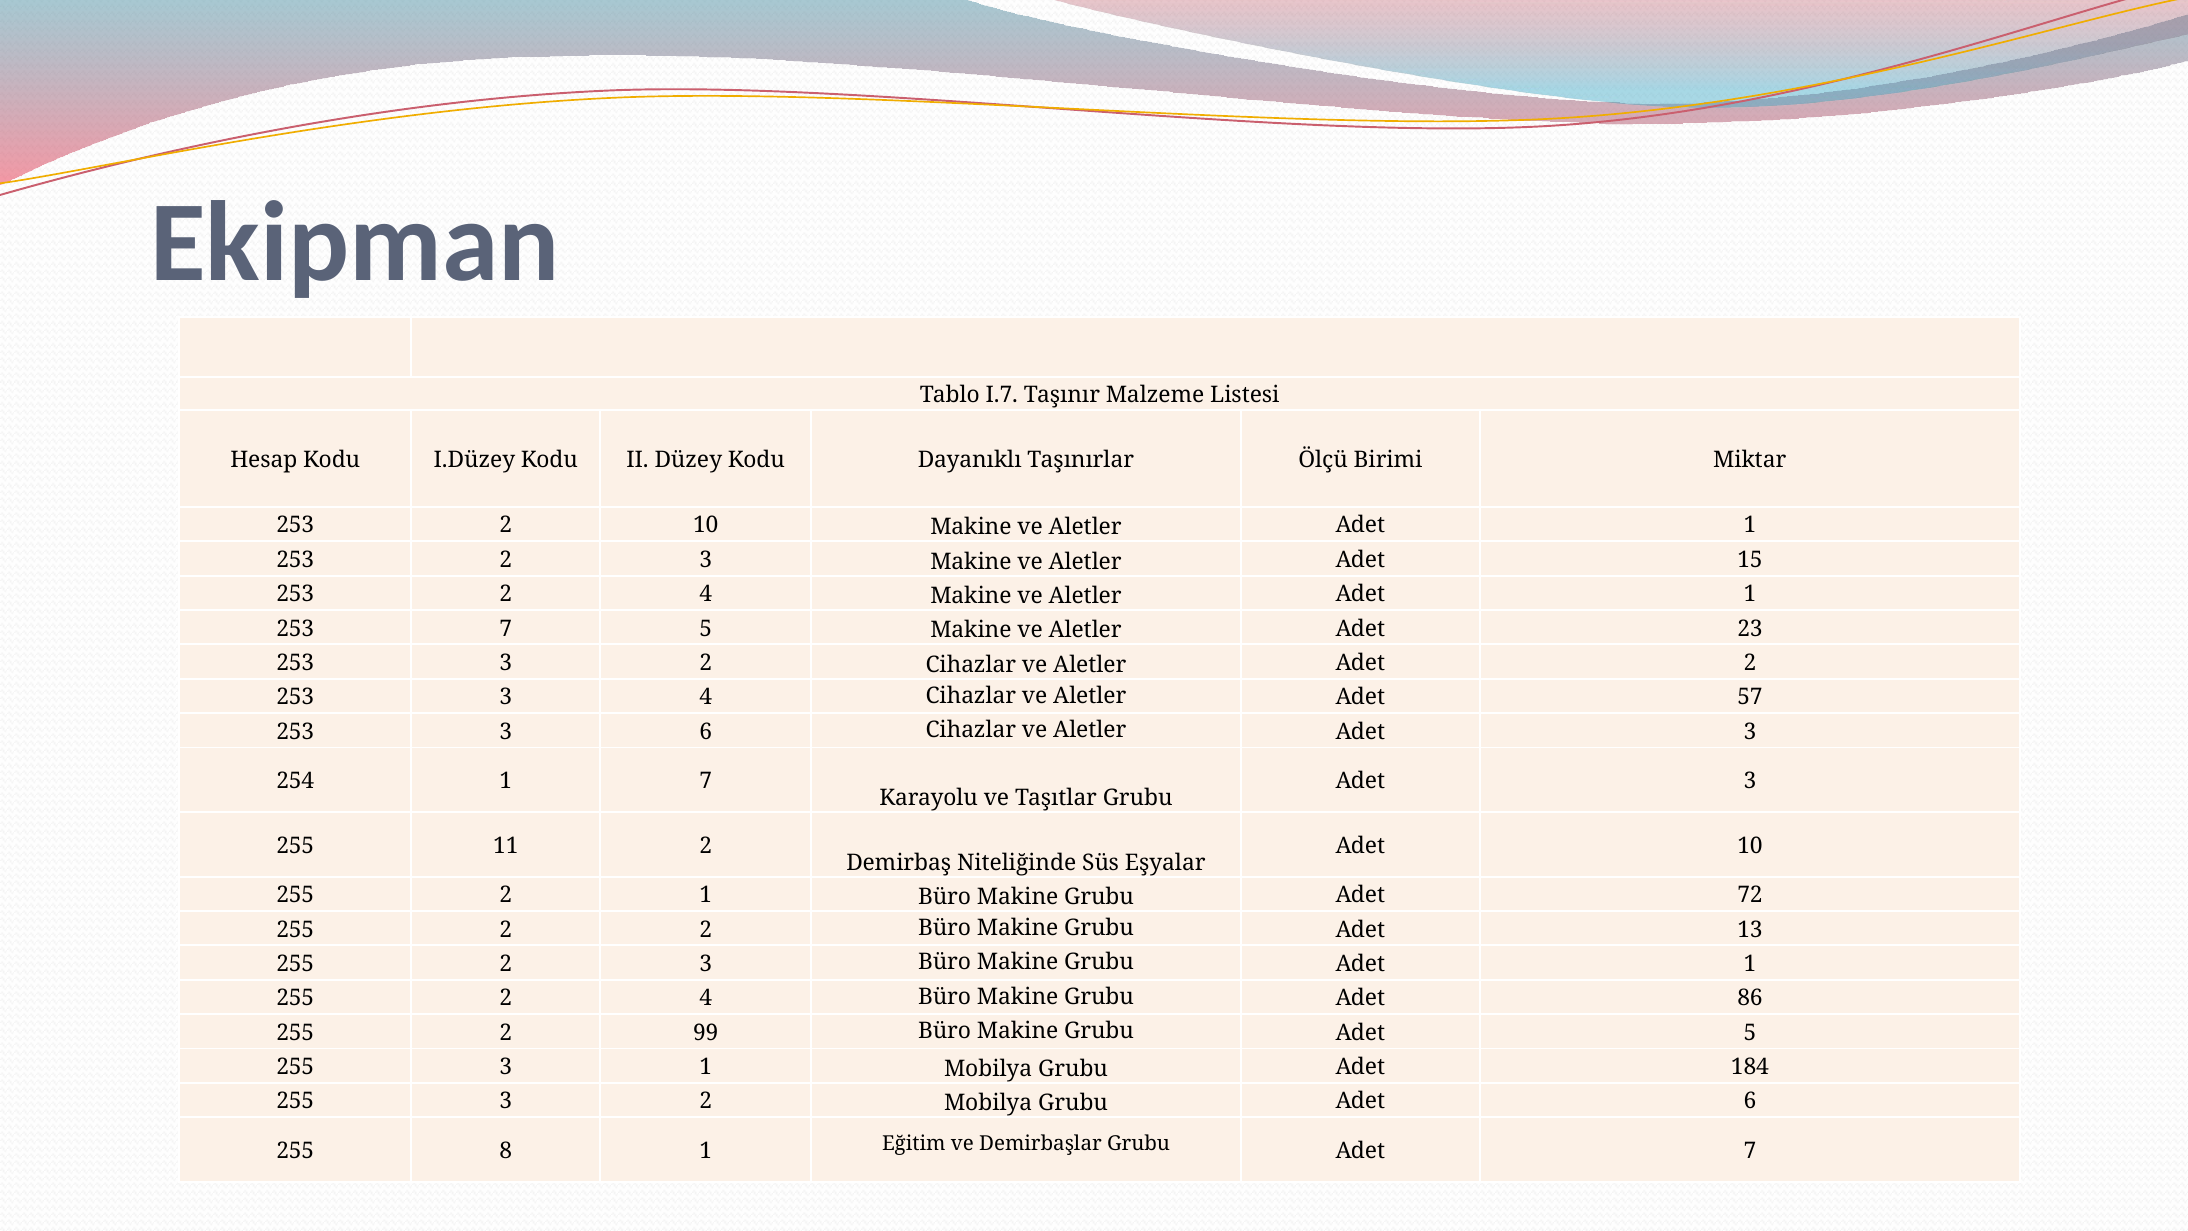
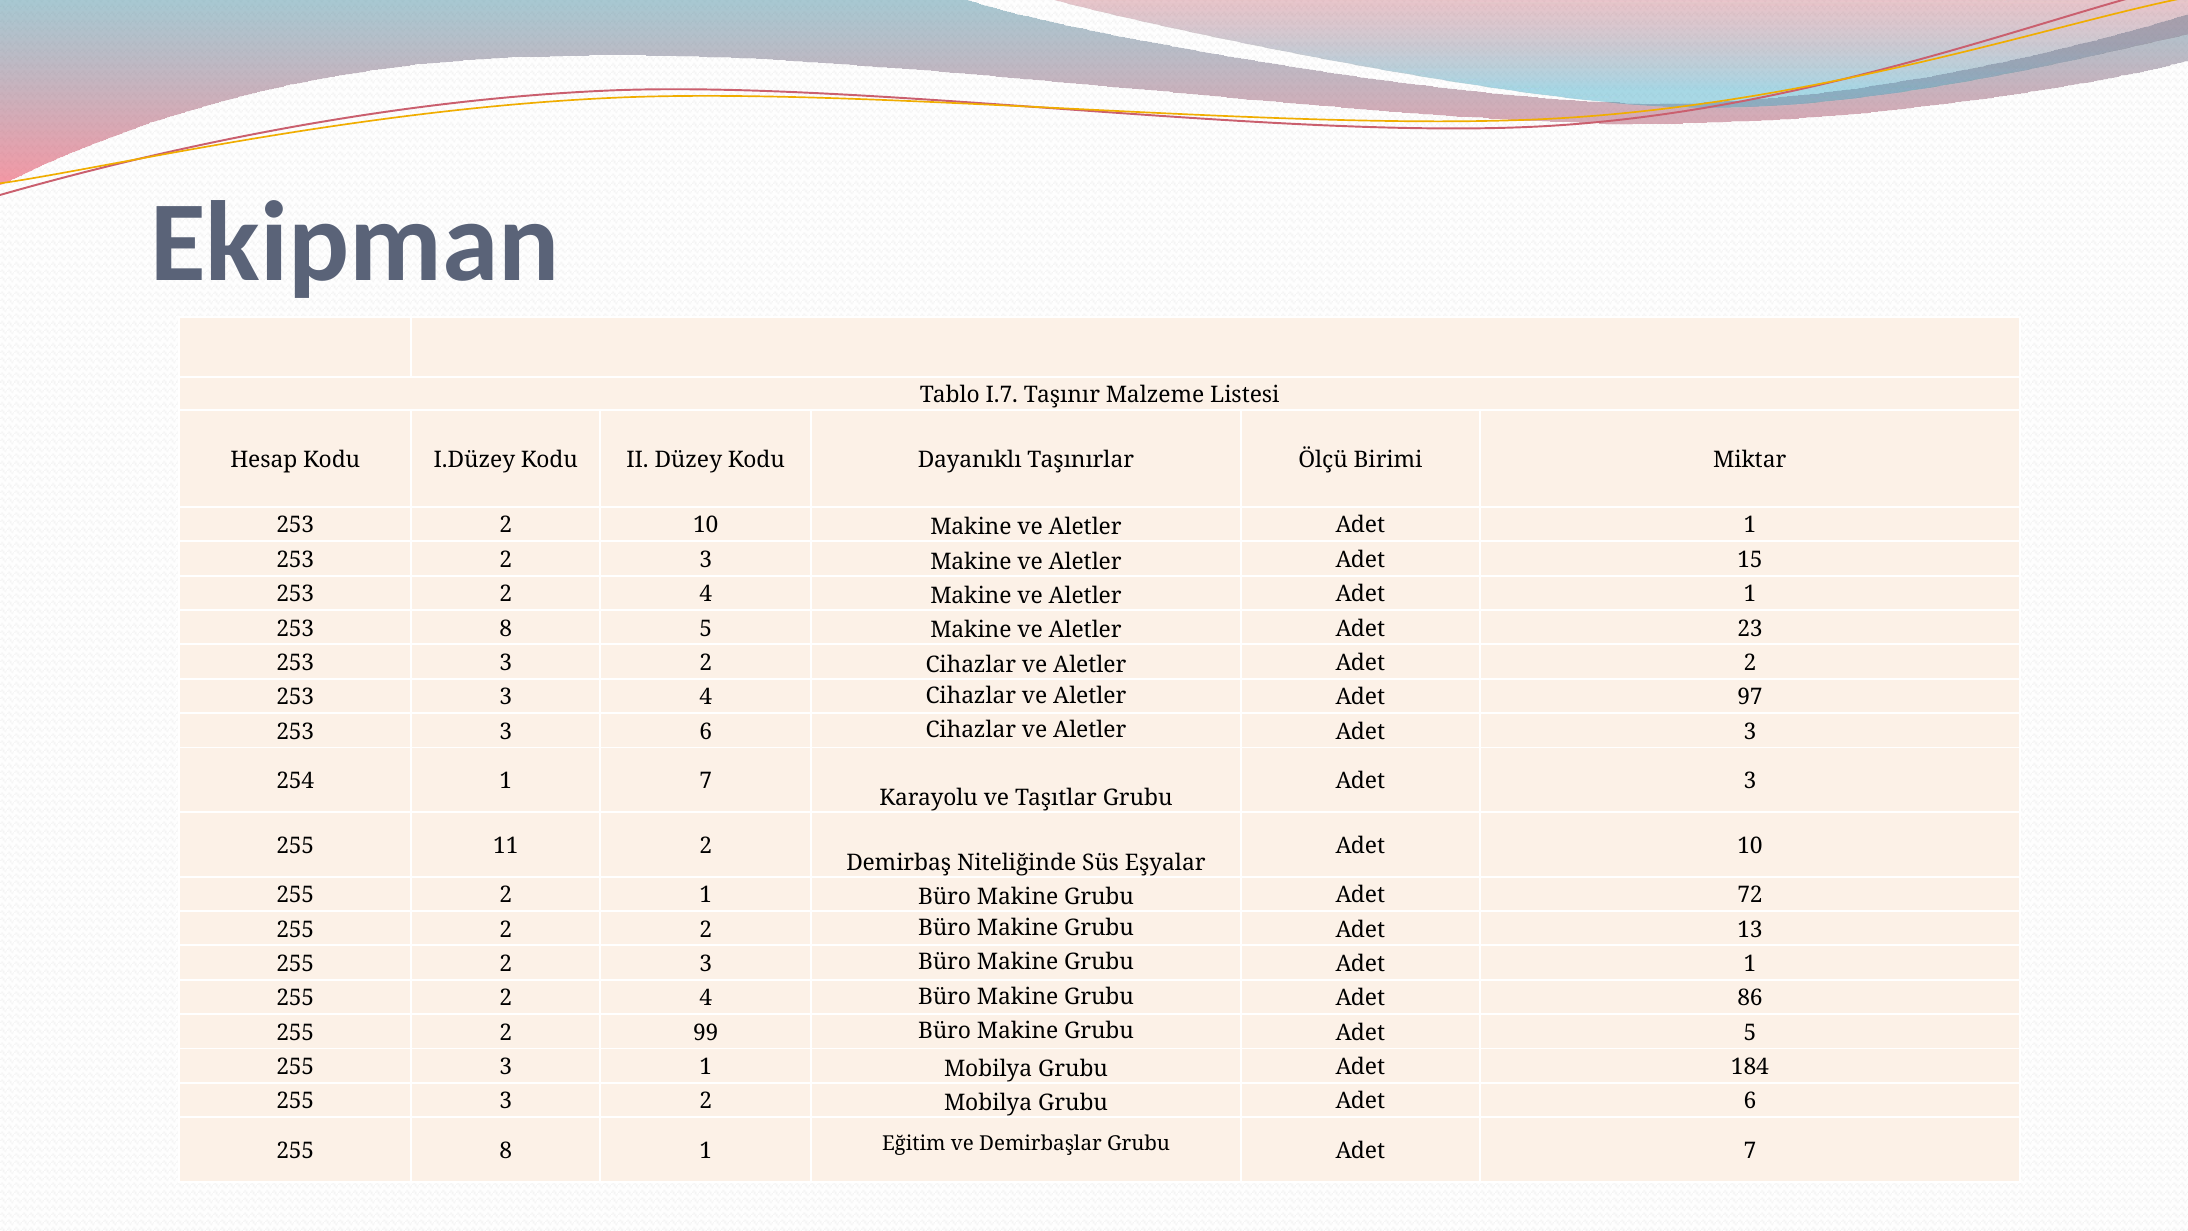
253 7: 7 -> 8 (506, 628)
57: 57 -> 97 (1750, 697)
